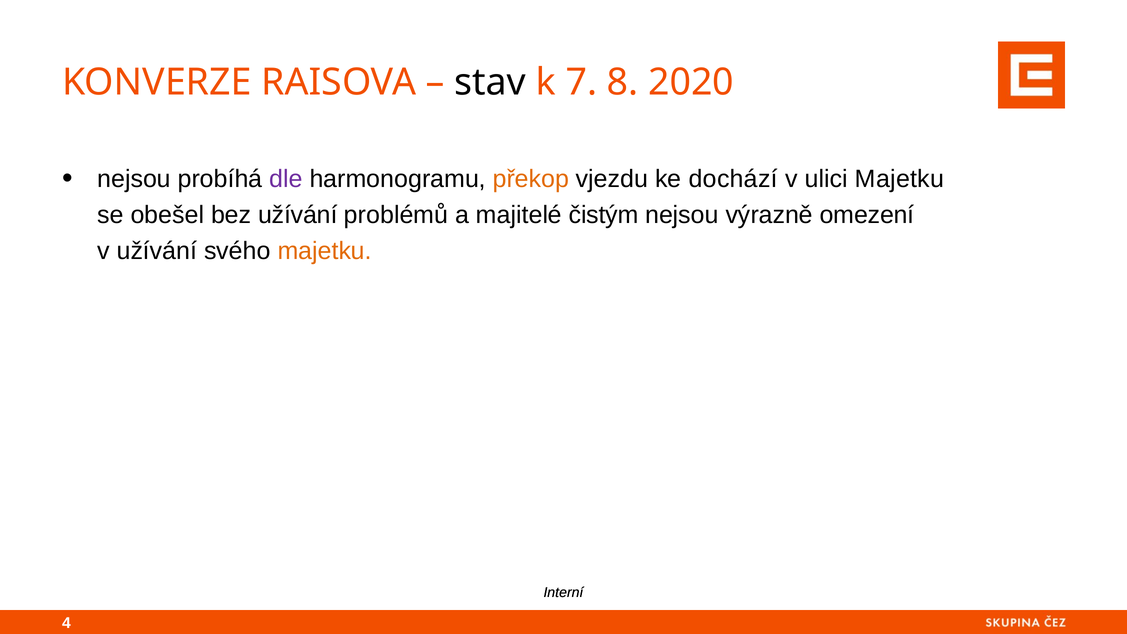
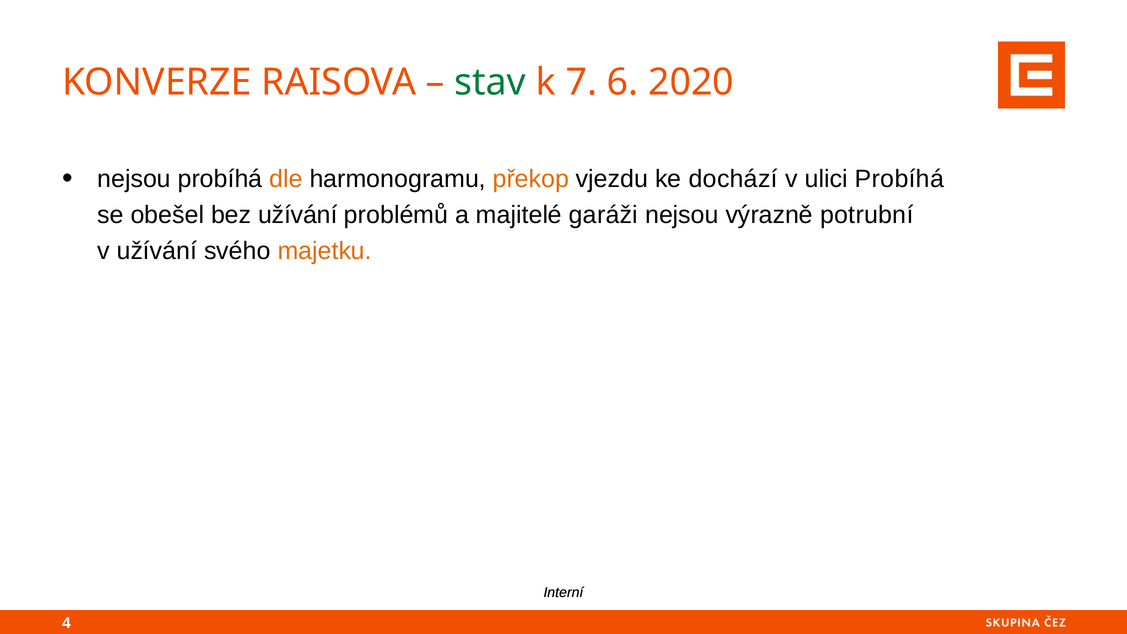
stav colour: black -> green (490, 82)
8: 8 -> 6 (623, 82)
dle colour: purple -> orange (286, 179)
ulici Majetku: Majetku -> Probíhá (899, 179)
čistým: čistým -> garáži (603, 215)
omezení: omezení -> potrubní (867, 215)
